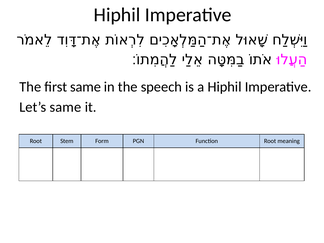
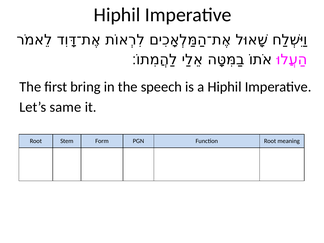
first same: same -> bring (85, 87)
